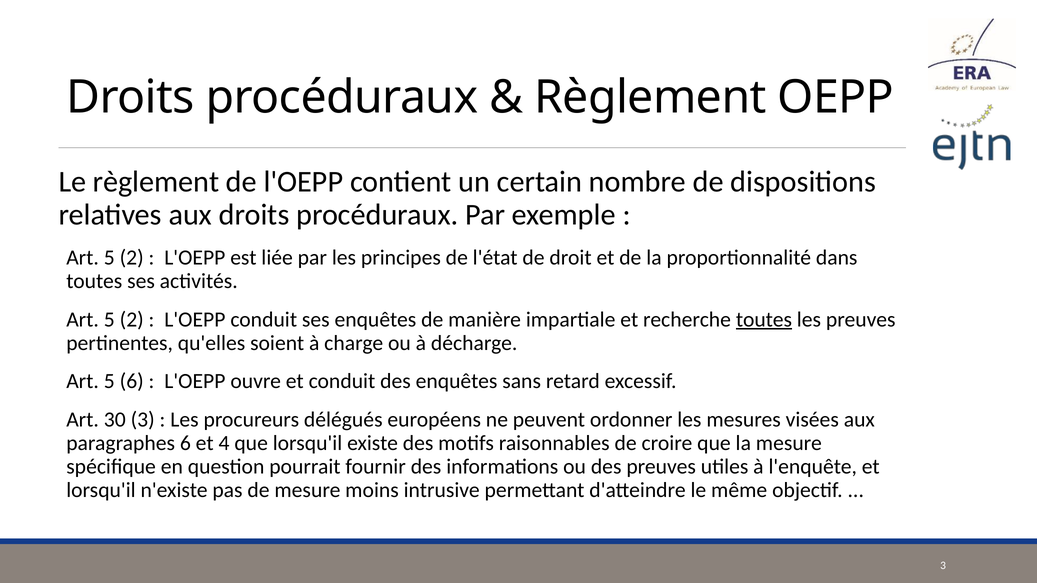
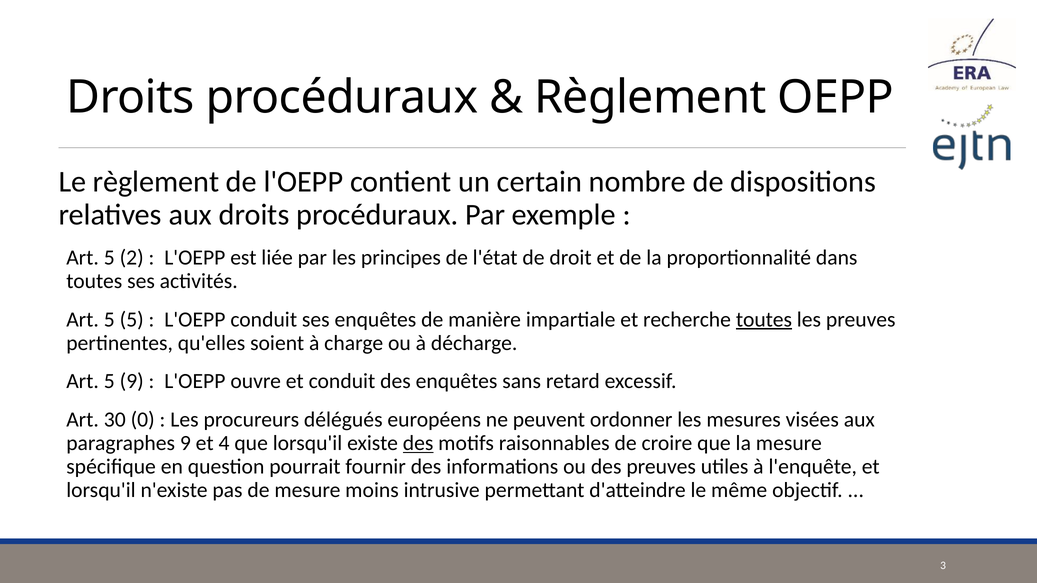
2: 2 -> 5 (132, 320)
5 6: 6 -> 9 (132, 382)
30 3: 3 -> 0 (143, 420)
paragraphes 6: 6 -> 9 (185, 443)
des underline: none -> present (418, 443)
